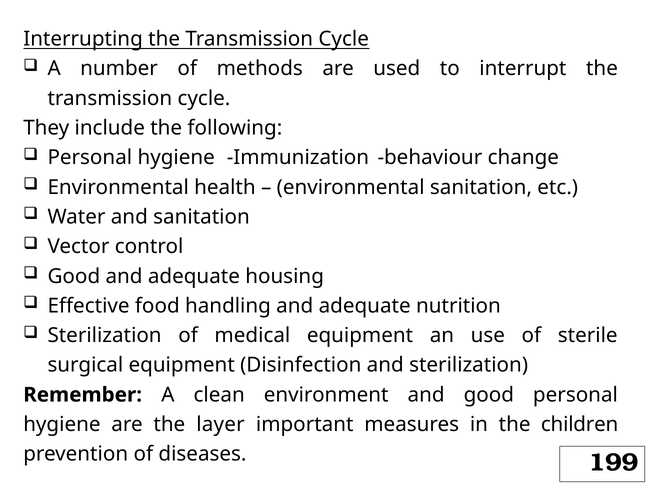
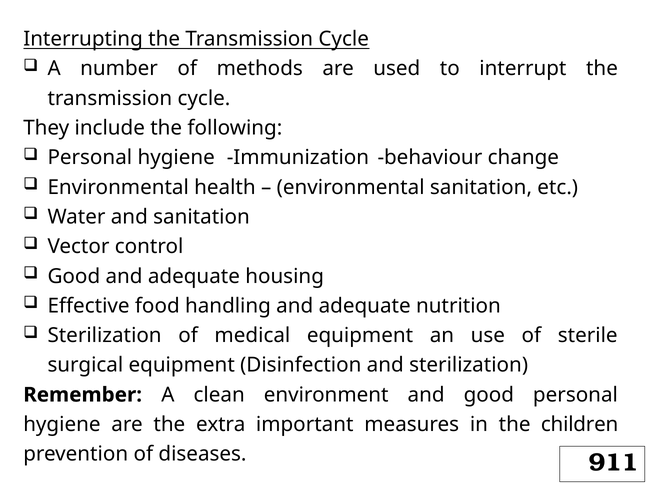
layer: layer -> extra (221, 425)
199: 199 -> 911 (613, 463)
